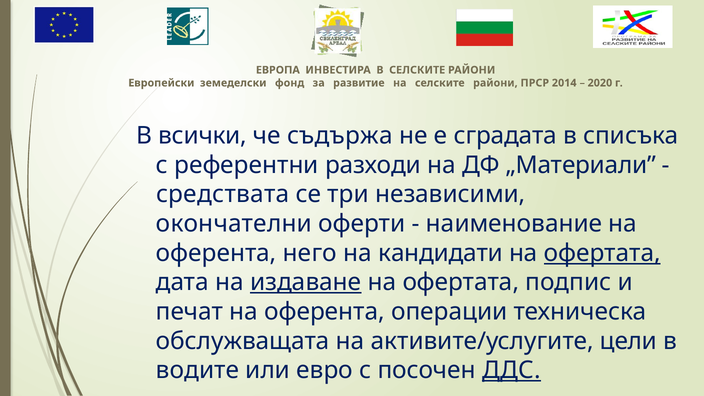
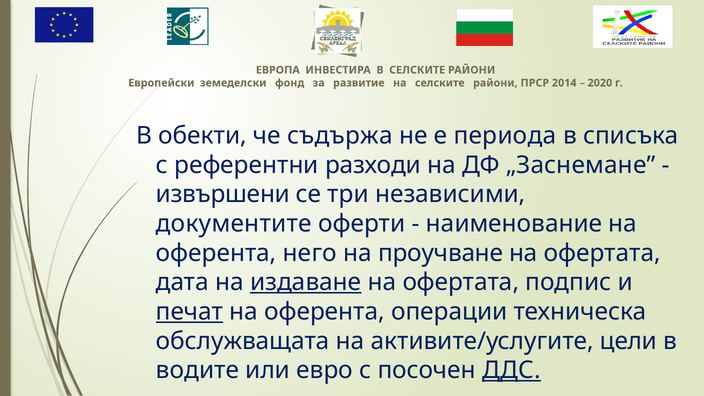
всички: всички -> обекти (203, 136)
сградата: сградата -> периода (505, 136)
„Материали: „Материали -> „Заснемане (581, 165)
средствата: средствата -> извършени (223, 194)
окончателни: окончателни -> документите (234, 224)
кандидати: кандидати -> проучване (441, 253)
офертата underline: present -> none (602, 253)
печат underline: none -> present (189, 312)
